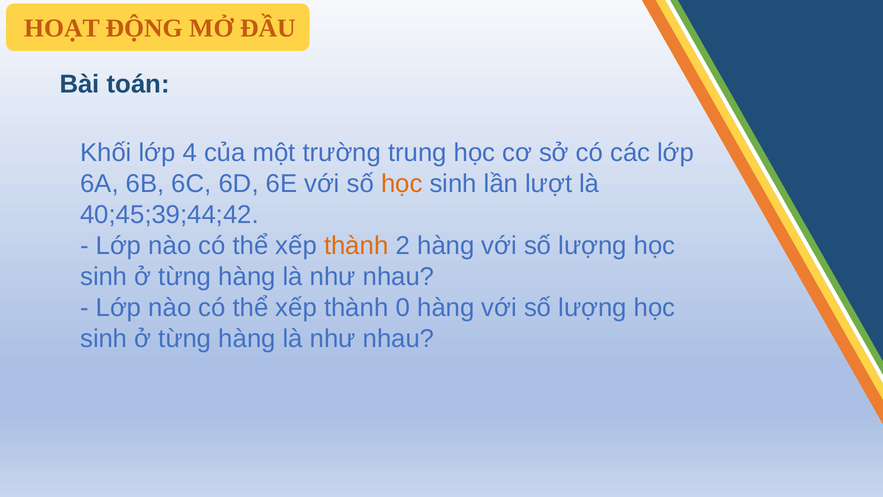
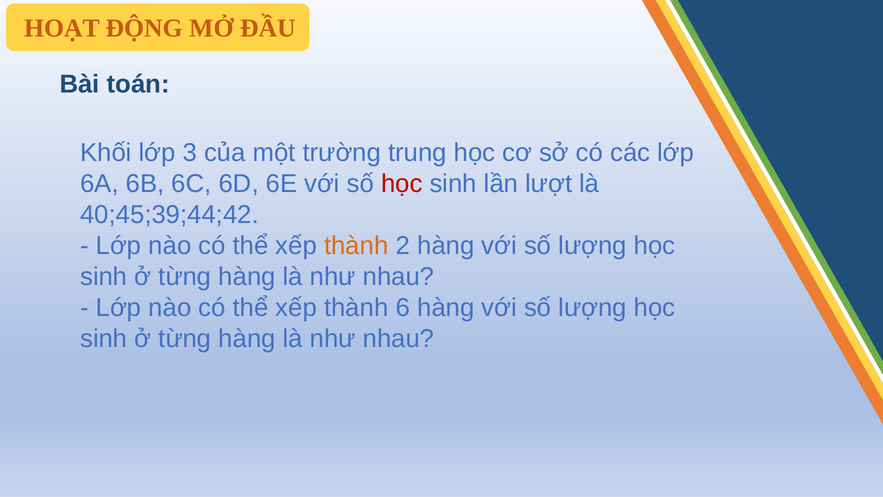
4: 4 -> 3 (190, 153)
học colour: orange -> red (402, 184)
0: 0 -> 6 (403, 307)
